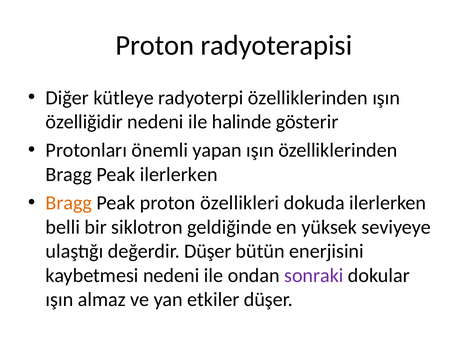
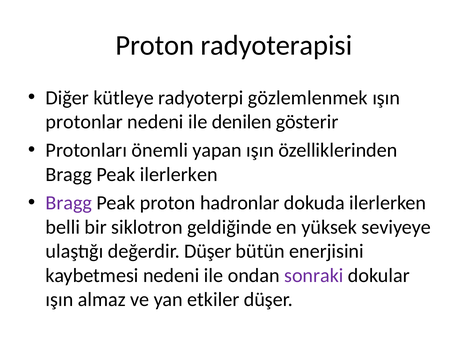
radyoterpi özelliklerinden: özelliklerinden -> gözlemlenmek (308, 98)
özelliğidir: özelliğidir -> protonlar (84, 122)
halinde: halinde -> denilen (242, 122)
Bragg colour: orange -> purple (69, 203)
özellikleri: özellikleri -> hadronlar (240, 203)
